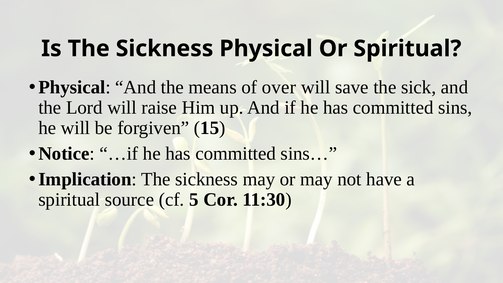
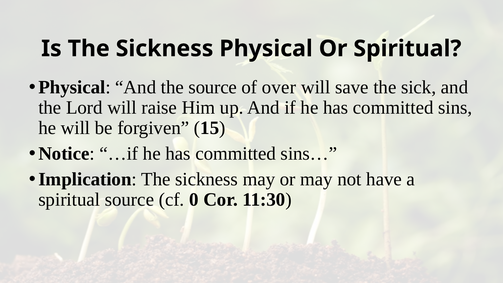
the means: means -> source (213, 87)
5: 5 -> 0 (194, 200)
